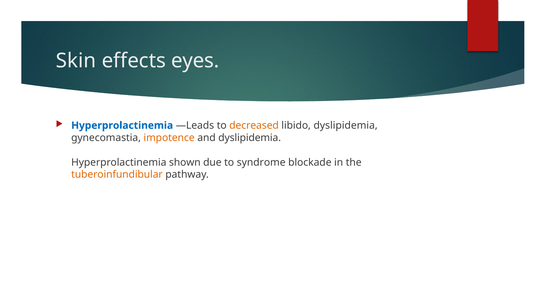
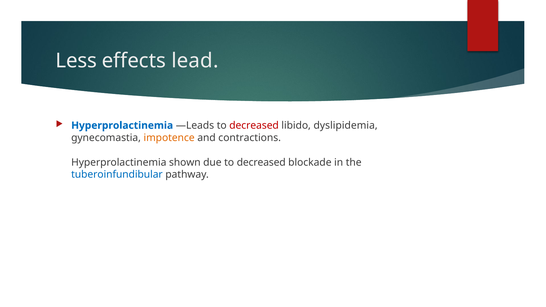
Skin: Skin -> Less (76, 61)
eyes: eyes -> lead (195, 61)
decreased colour: orange -> red (254, 126)
and dyslipidemia: dyslipidemia -> contractions (250, 138)
due to syndrome: syndrome -> decreased (261, 162)
tuberoinfundibular colour: orange -> blue (117, 175)
